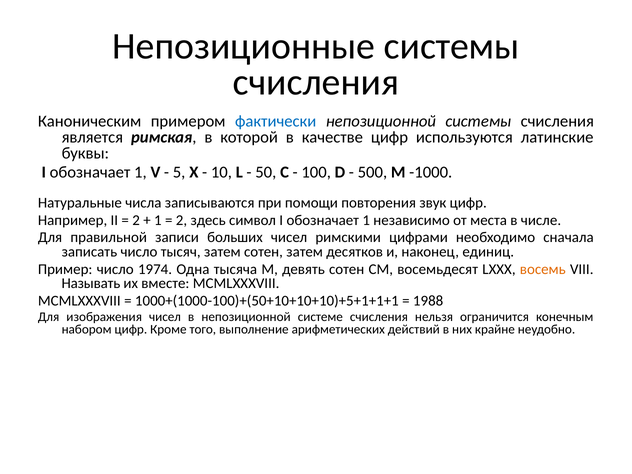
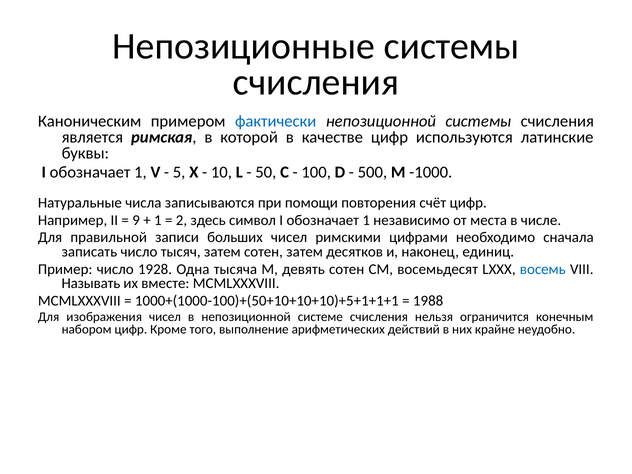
звук: звук -> счёт (433, 203)
2: 2 -> 9 (136, 220)
1974: 1974 -> 1928 (155, 269)
восемь colour: orange -> blue (543, 269)
